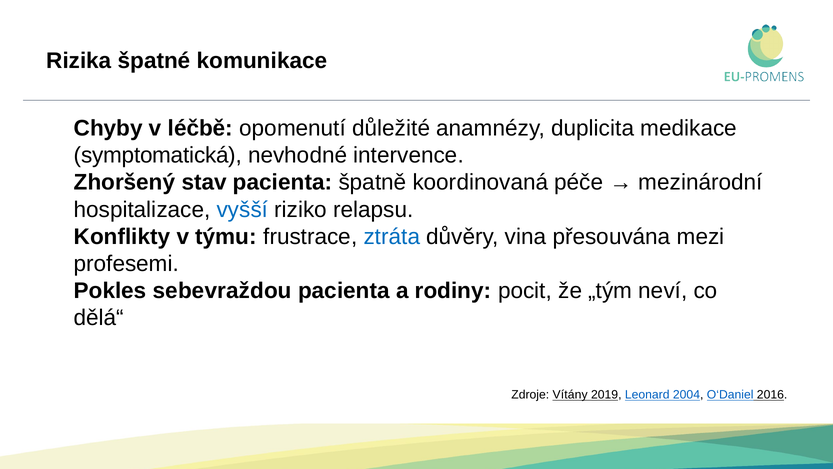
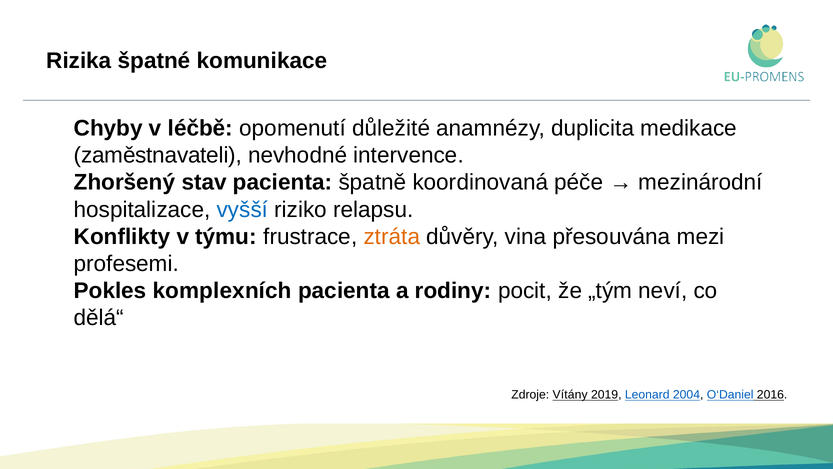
symptomatická: symptomatická -> zaměstnavateli (158, 155)
ztráta colour: blue -> orange (392, 236)
sebevraždou: sebevraždou -> komplexních (222, 291)
